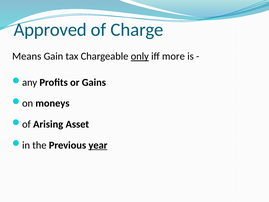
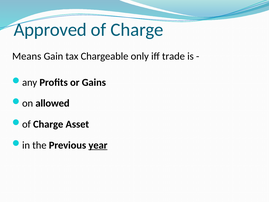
only underline: present -> none (140, 56)
more: more -> trade (173, 56)
moneys: moneys -> allowed (52, 103)
Arising: Arising -> Charge (48, 124)
